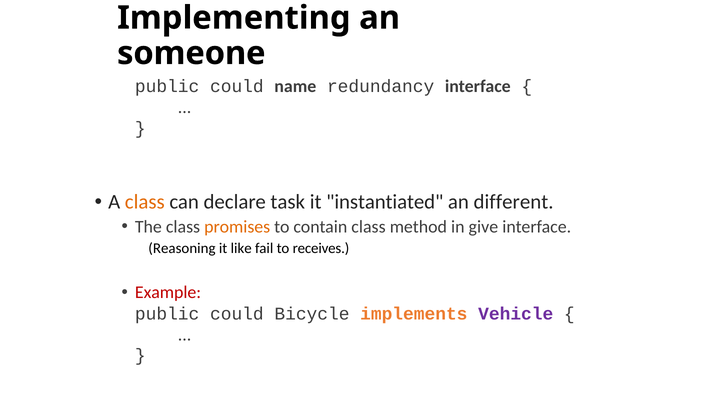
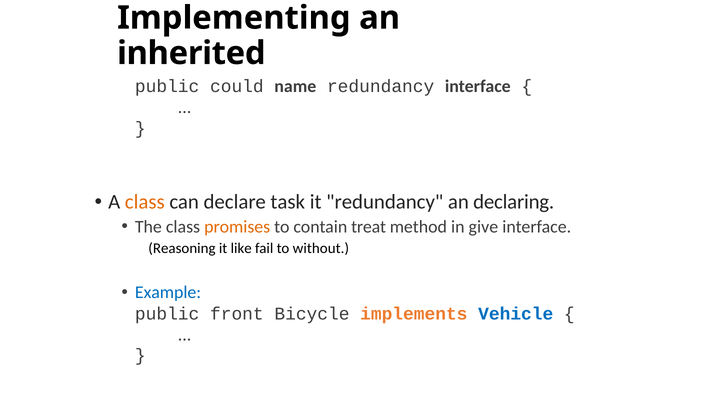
someone: someone -> inherited (191, 53)
it instantiated: instantiated -> redundancy (385, 202)
different: different -> declaring (514, 202)
contain class: class -> treat (369, 227)
receives: receives -> without (321, 248)
Example colour: red -> blue (168, 293)
could: could -> front (237, 314)
Vehicle colour: purple -> blue (516, 314)
